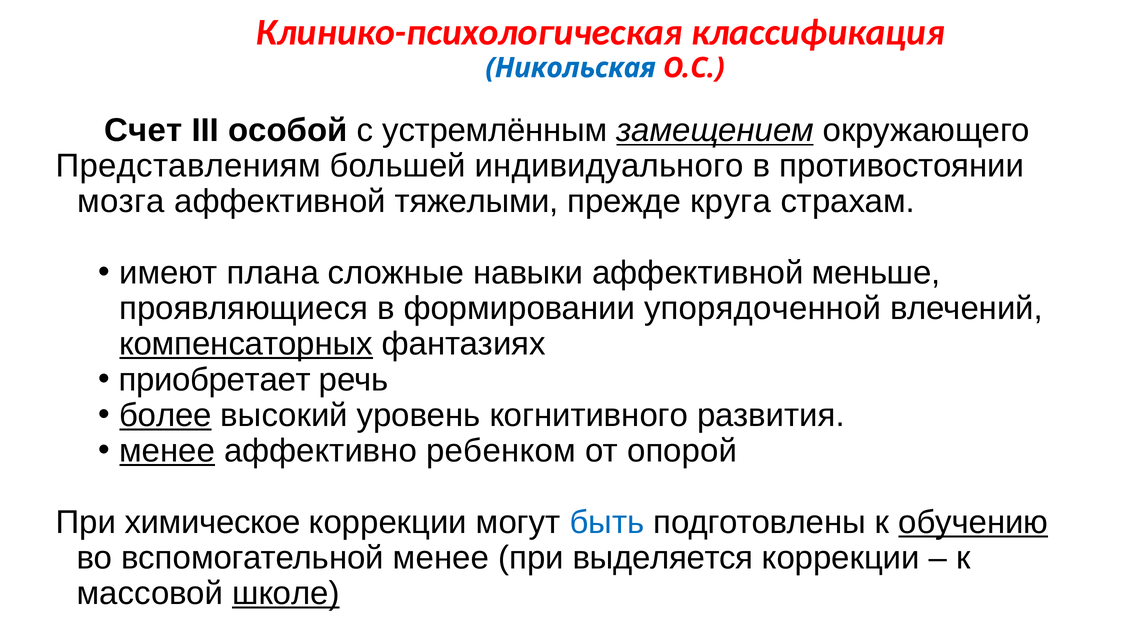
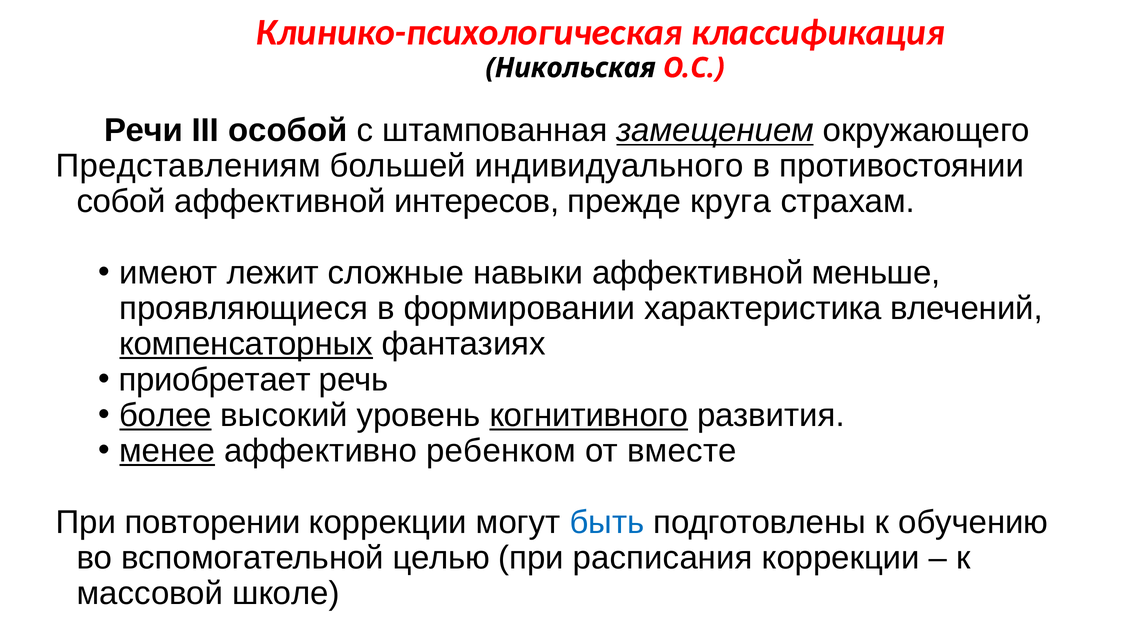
Никольская colour: blue -> black (571, 68)
Счет: Счет -> Речи (144, 130)
устремлённым: устремлённым -> штампованная (495, 130)
мозга: мозга -> собой (121, 201)
тяжелыми: тяжелыми -> интересов (477, 201)
плана: плана -> лежит (273, 273)
упорядоченной: упорядоченной -> характеристика (763, 308)
когнитивного underline: none -> present (589, 415)
опорой: опорой -> вместе (682, 451)
химическое: химическое -> повторении (213, 522)
обучению underline: present -> none (973, 522)
вспомогательной менее: менее -> целью (441, 557)
выделяется: выделяется -> расписания (663, 557)
школе underline: present -> none (286, 593)
